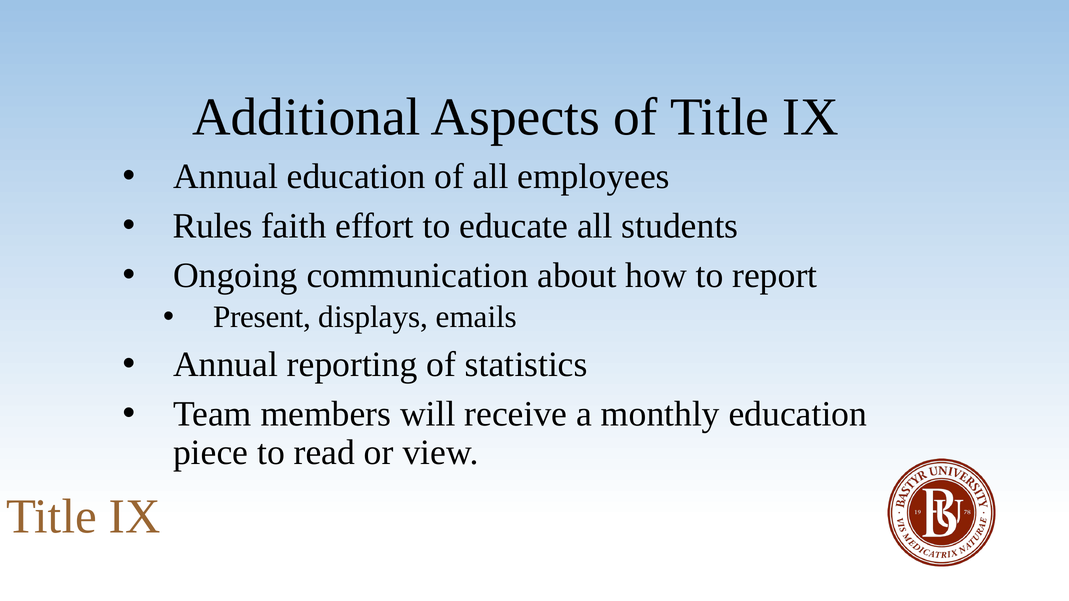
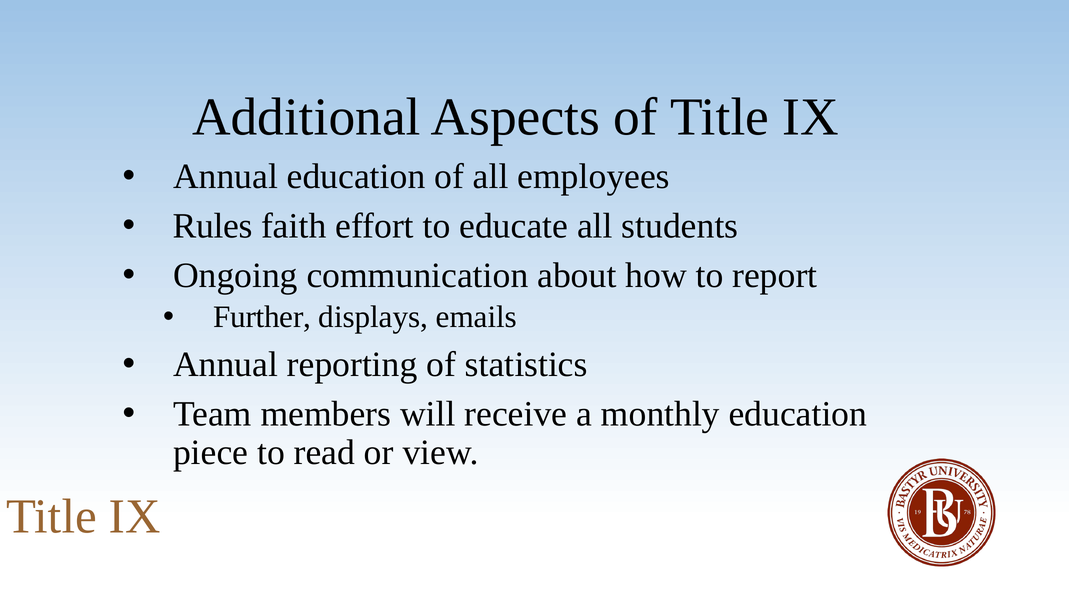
Present: Present -> Further (262, 317)
